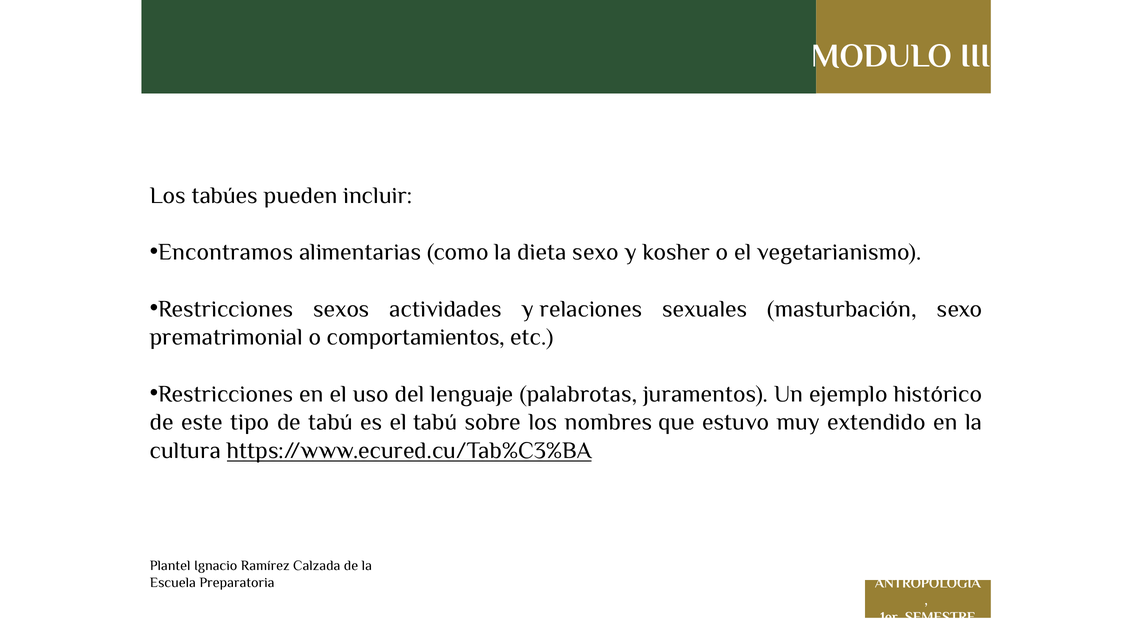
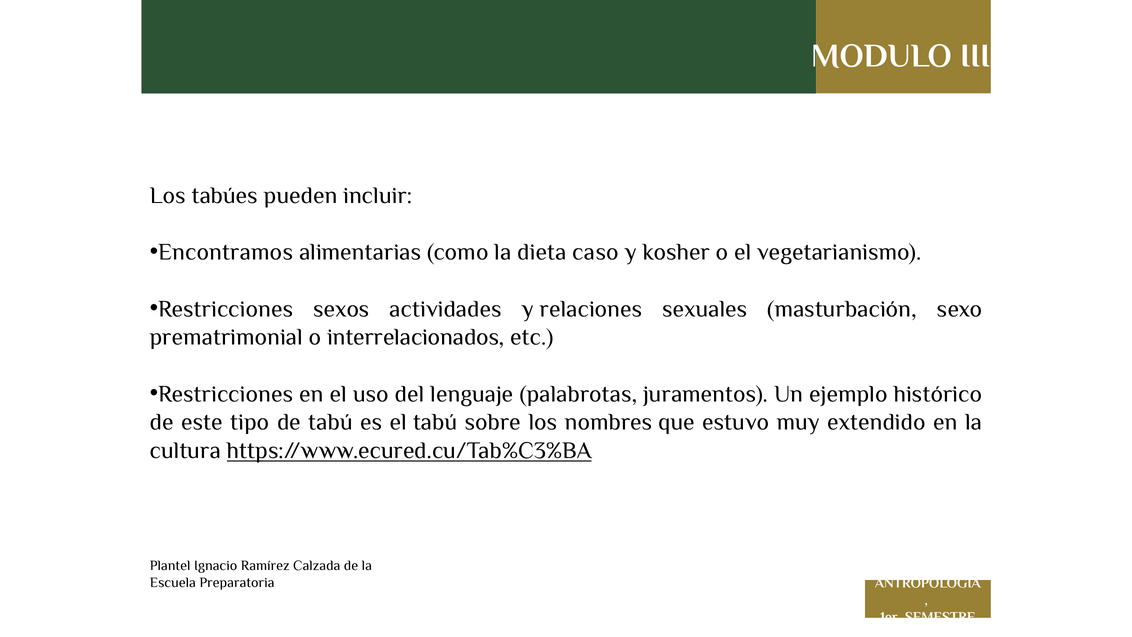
dieta sexo: sexo -> caso (596, 252)
comportamientos: comportamientos -> interrelacionados (416, 337)
